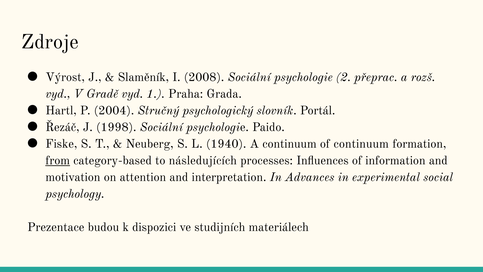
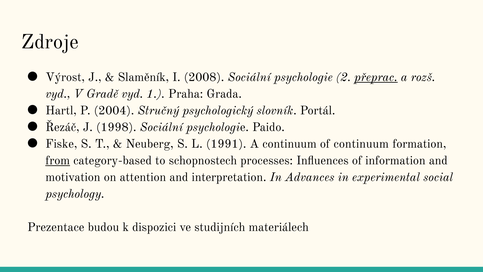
přeprac underline: none -> present (376, 77)
1940: 1940 -> 1991 (226, 144)
následujících: následujících -> schopnostech (203, 160)
